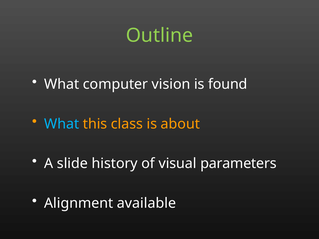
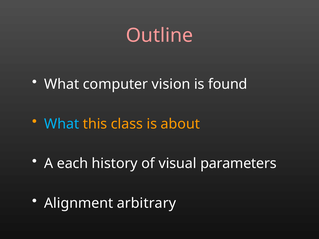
Outline colour: light green -> pink (159, 35)
slide: slide -> each (73, 164)
available: available -> arbitrary (146, 203)
